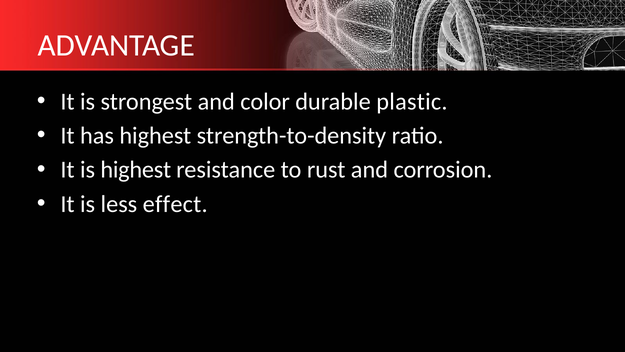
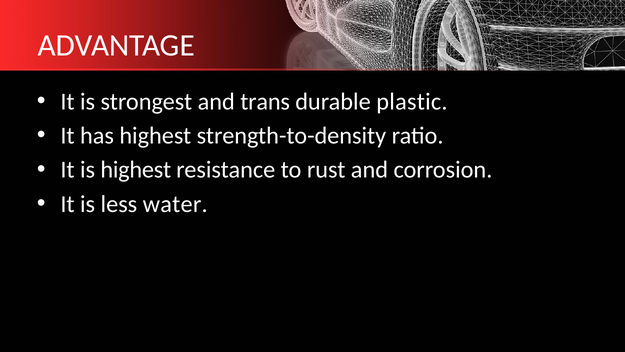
color: color -> trans (265, 102)
effect: effect -> water (175, 204)
